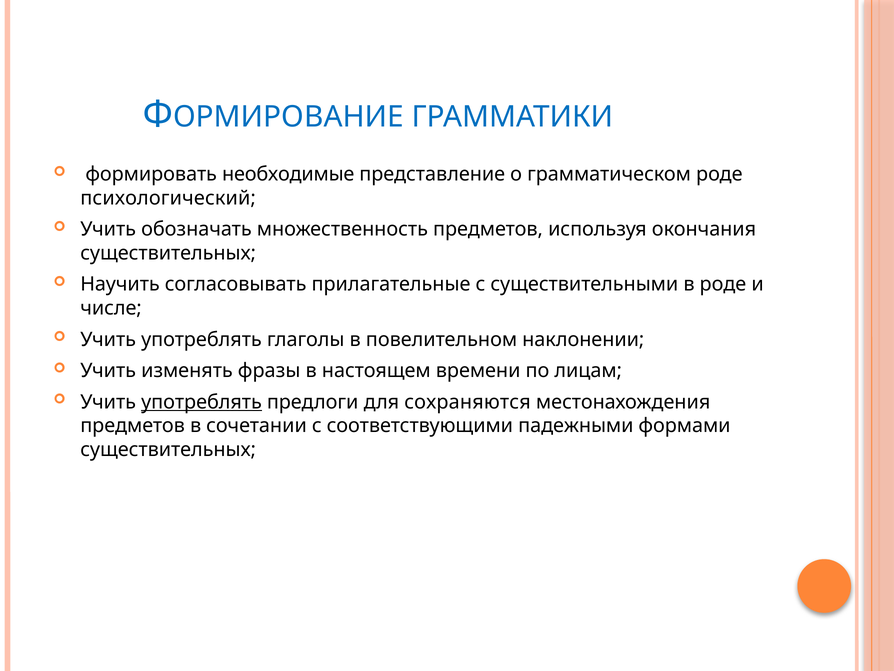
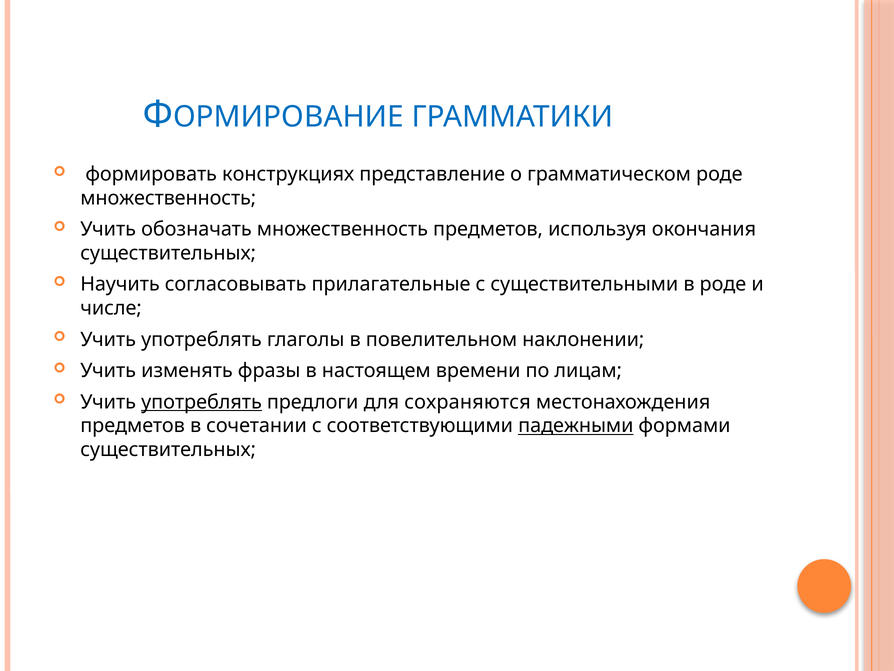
необходимые: необходимые -> конструкциях (288, 174)
психологический: психологический -> множественность (168, 198)
падежными underline: none -> present (576, 426)
